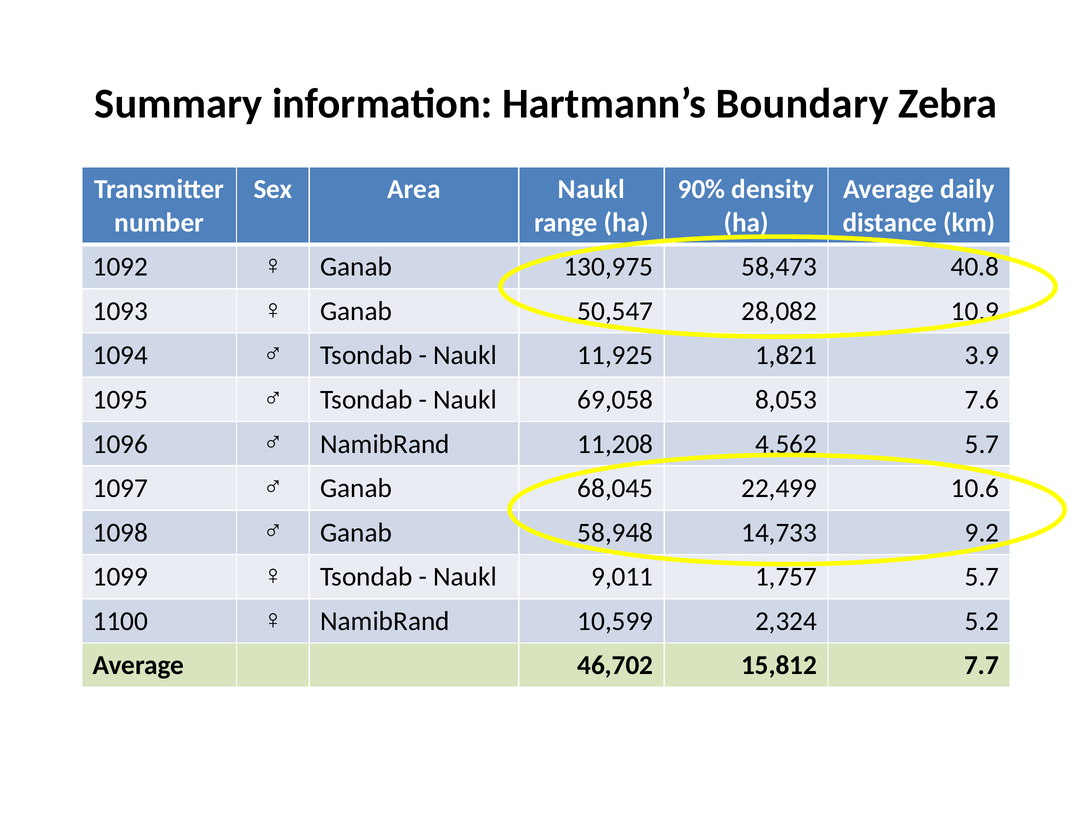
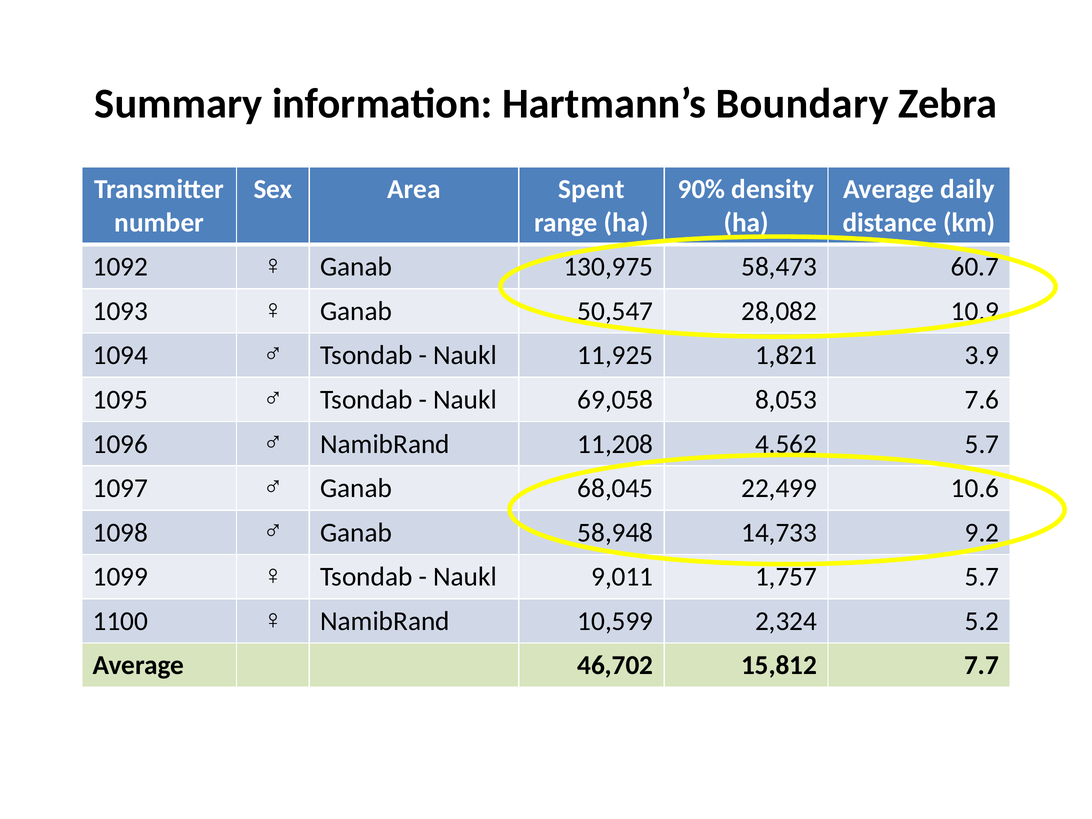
Area Naukl: Naukl -> Spent (591, 189)
40.8: 40.8 -> 60.7 (975, 267)
